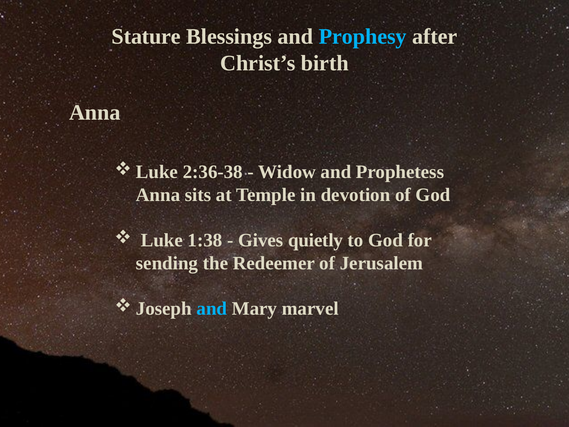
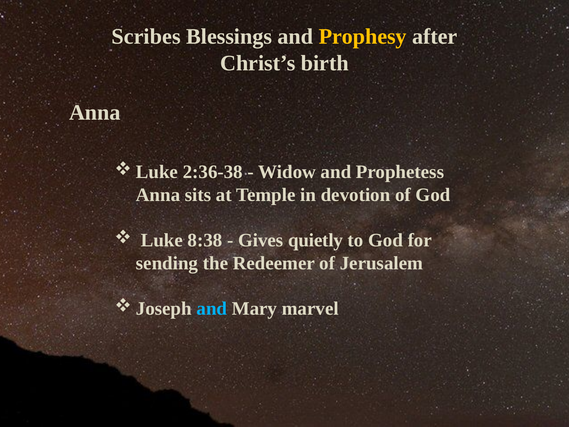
Stature: Stature -> Scribes (146, 37)
Prophesy colour: light blue -> yellow (363, 37)
1:38: 1:38 -> 8:38 (205, 240)
